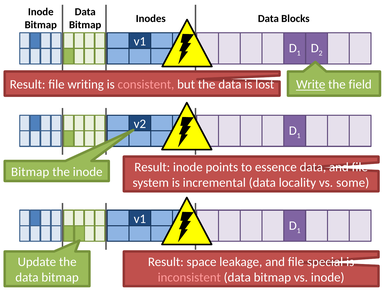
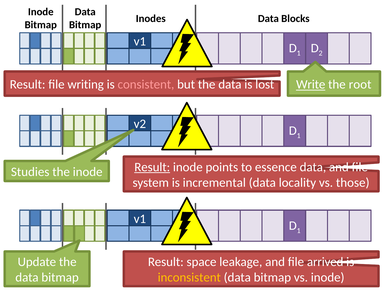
field: field -> root (360, 85)
Result underline: none -> present (152, 167)
Bitmap: Bitmap -> Studies (30, 172)
some: some -> those (353, 183)
special: special -> arrived (325, 262)
inconsistent colour: pink -> yellow (189, 278)
